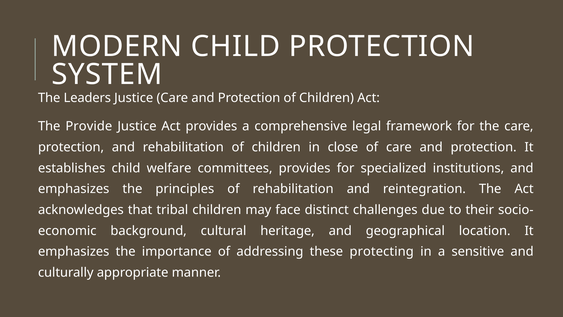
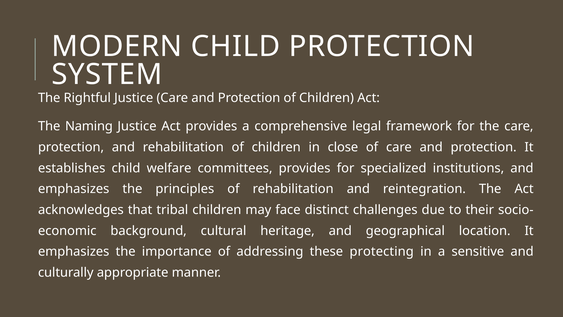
Leaders: Leaders -> Rightful (87, 98)
Provide: Provide -> Naming (89, 126)
